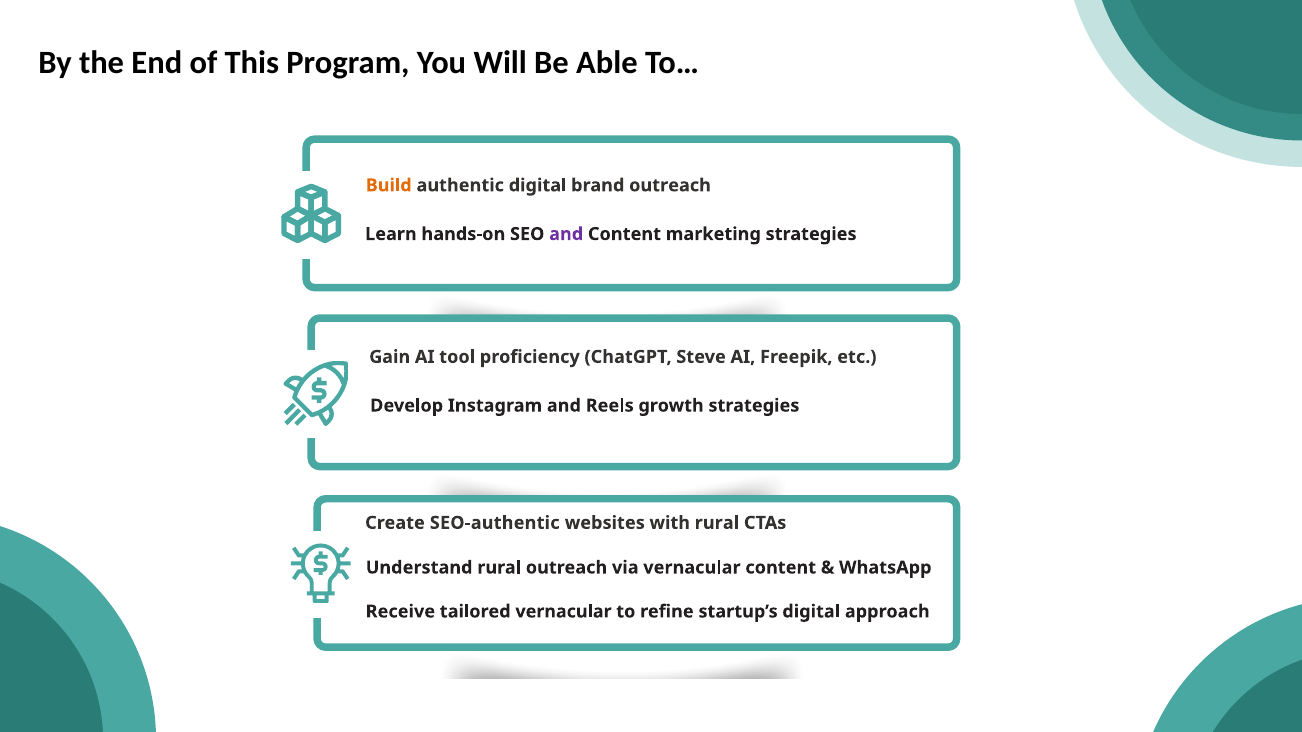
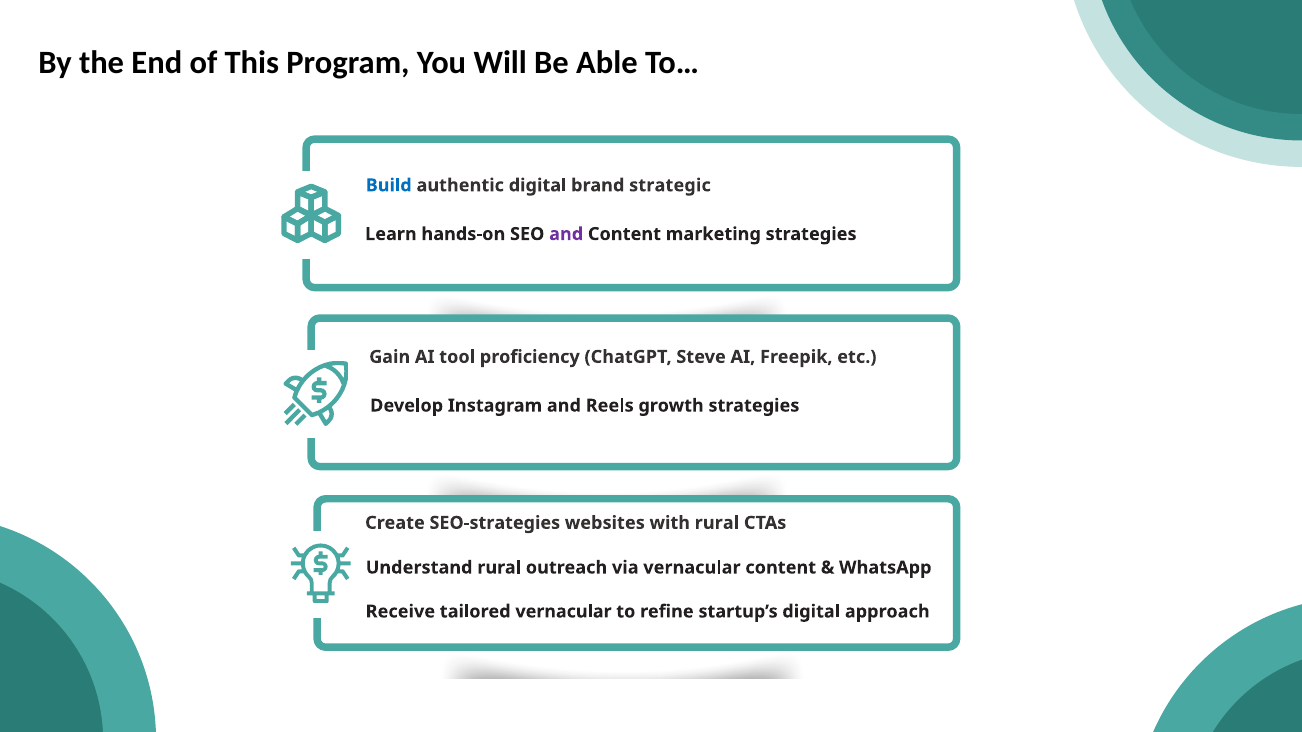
Build colour: orange -> blue (389, 185)
brand outreach: outreach -> strategic (670, 185)
SEO-authentic: SEO-authentic -> SEO-strategies (495, 523)
